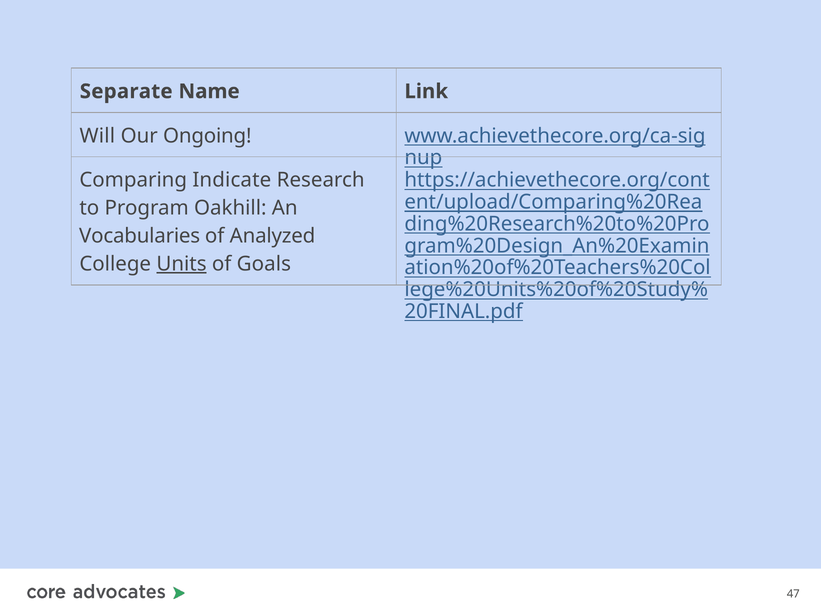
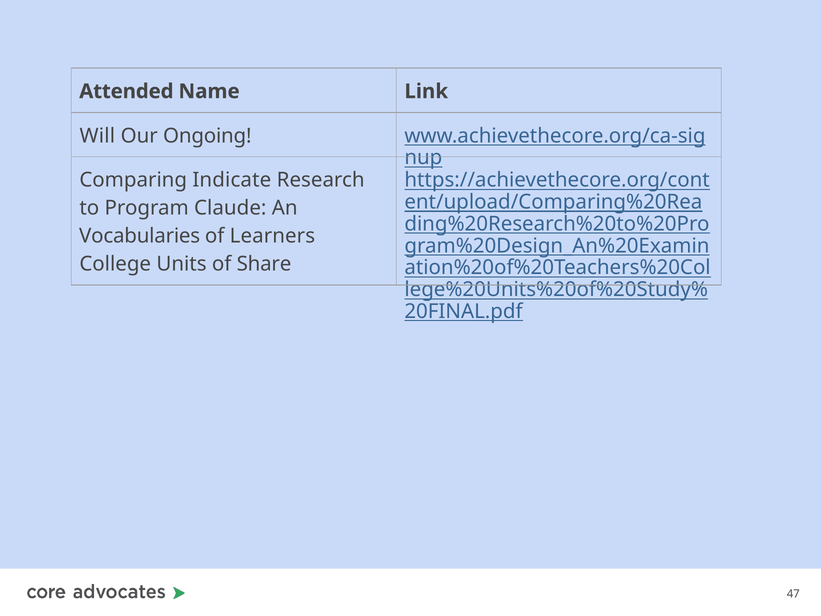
Separate: Separate -> Attended (126, 91)
Oakhill: Oakhill -> Claude (230, 208)
Analyzed: Analyzed -> Learners (272, 236)
Units underline: present -> none (182, 264)
Goals: Goals -> Share (264, 264)
